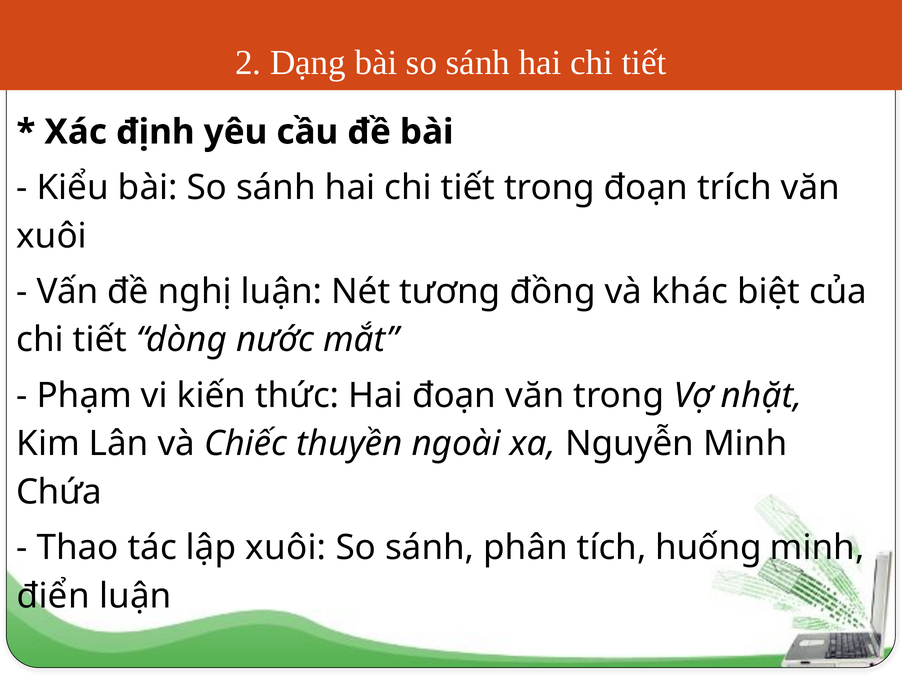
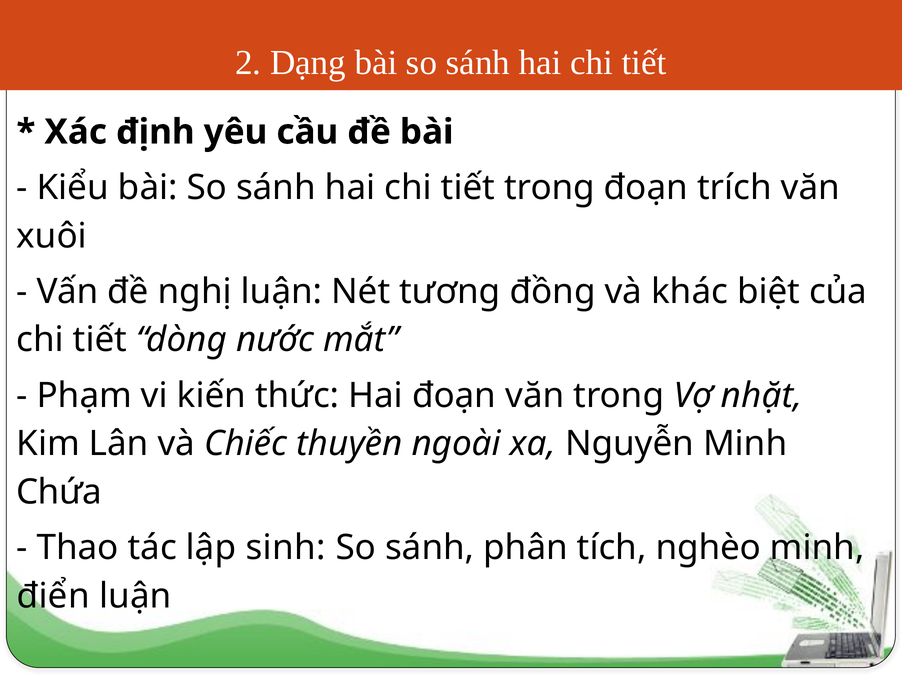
lập xuôi: xuôi -> sinh (286, 547)
huống: huống -> nghèo (708, 547)
